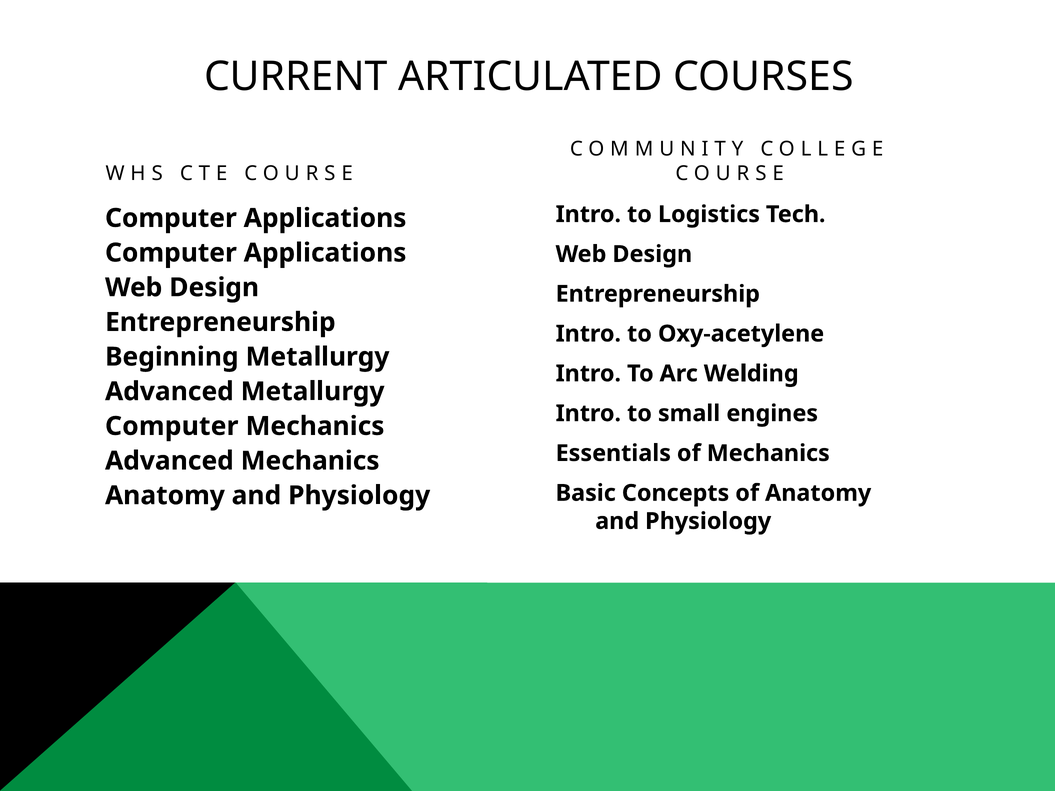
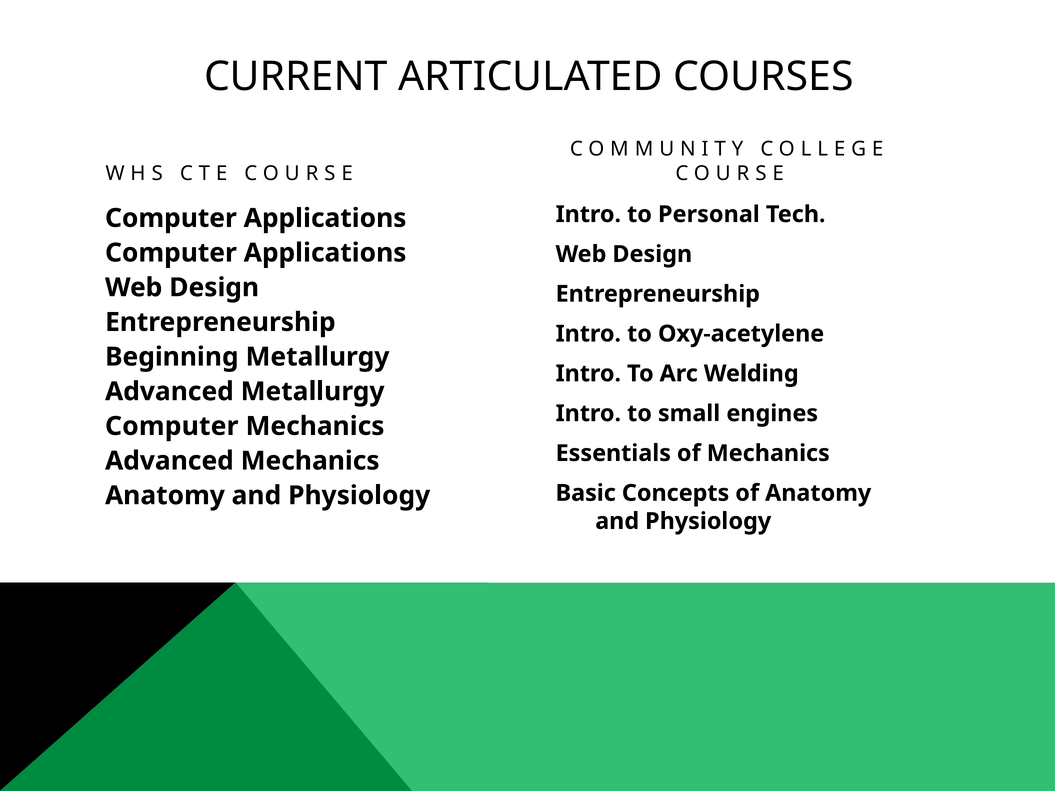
Logistics: Logistics -> Personal (709, 214)
